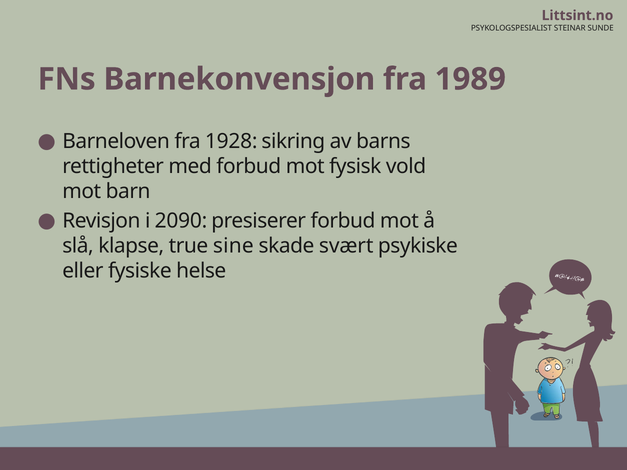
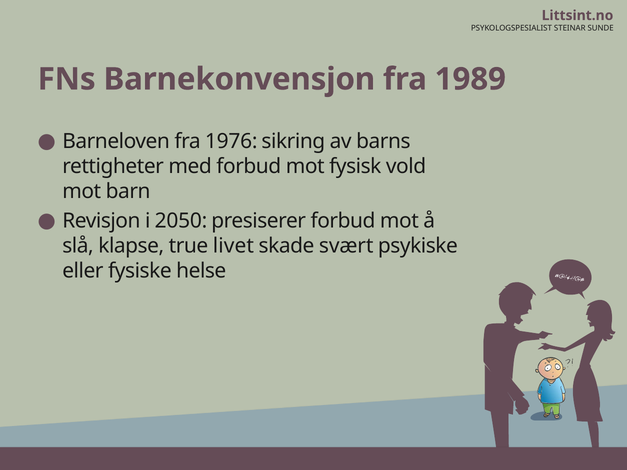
1928: 1928 -> 1976 (231, 141)
2090: 2090 -> 2050 (181, 221)
sine: sine -> livet (233, 246)
